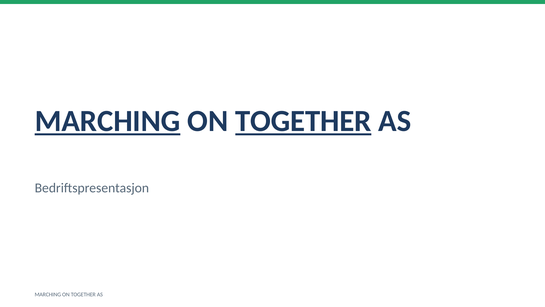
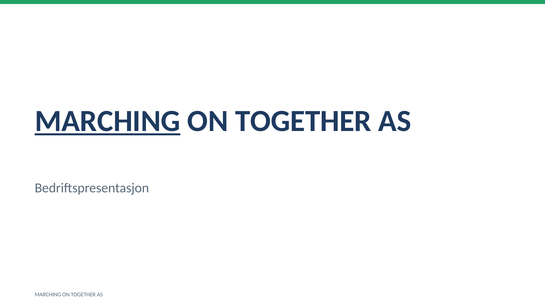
TOGETHER underline: present -> none (303, 121)
